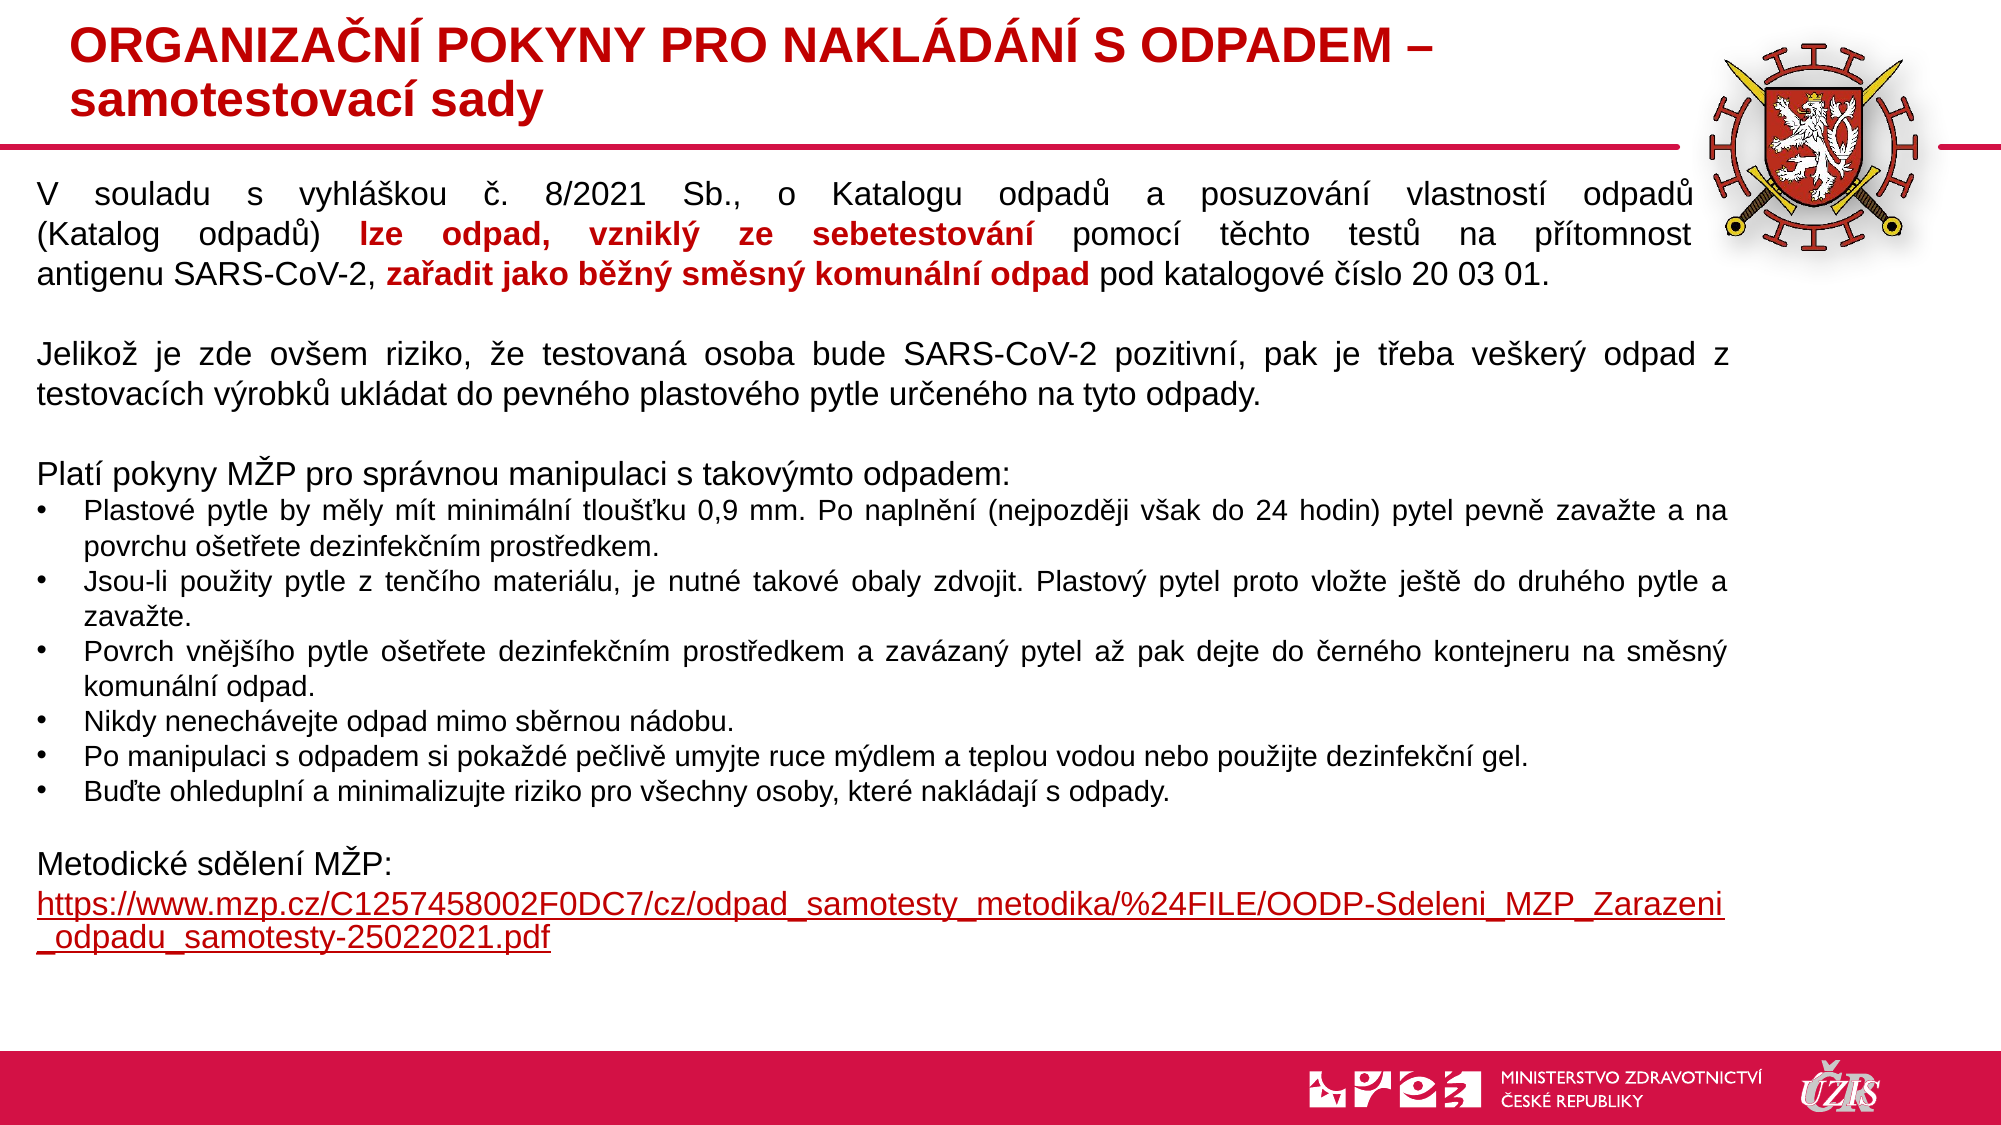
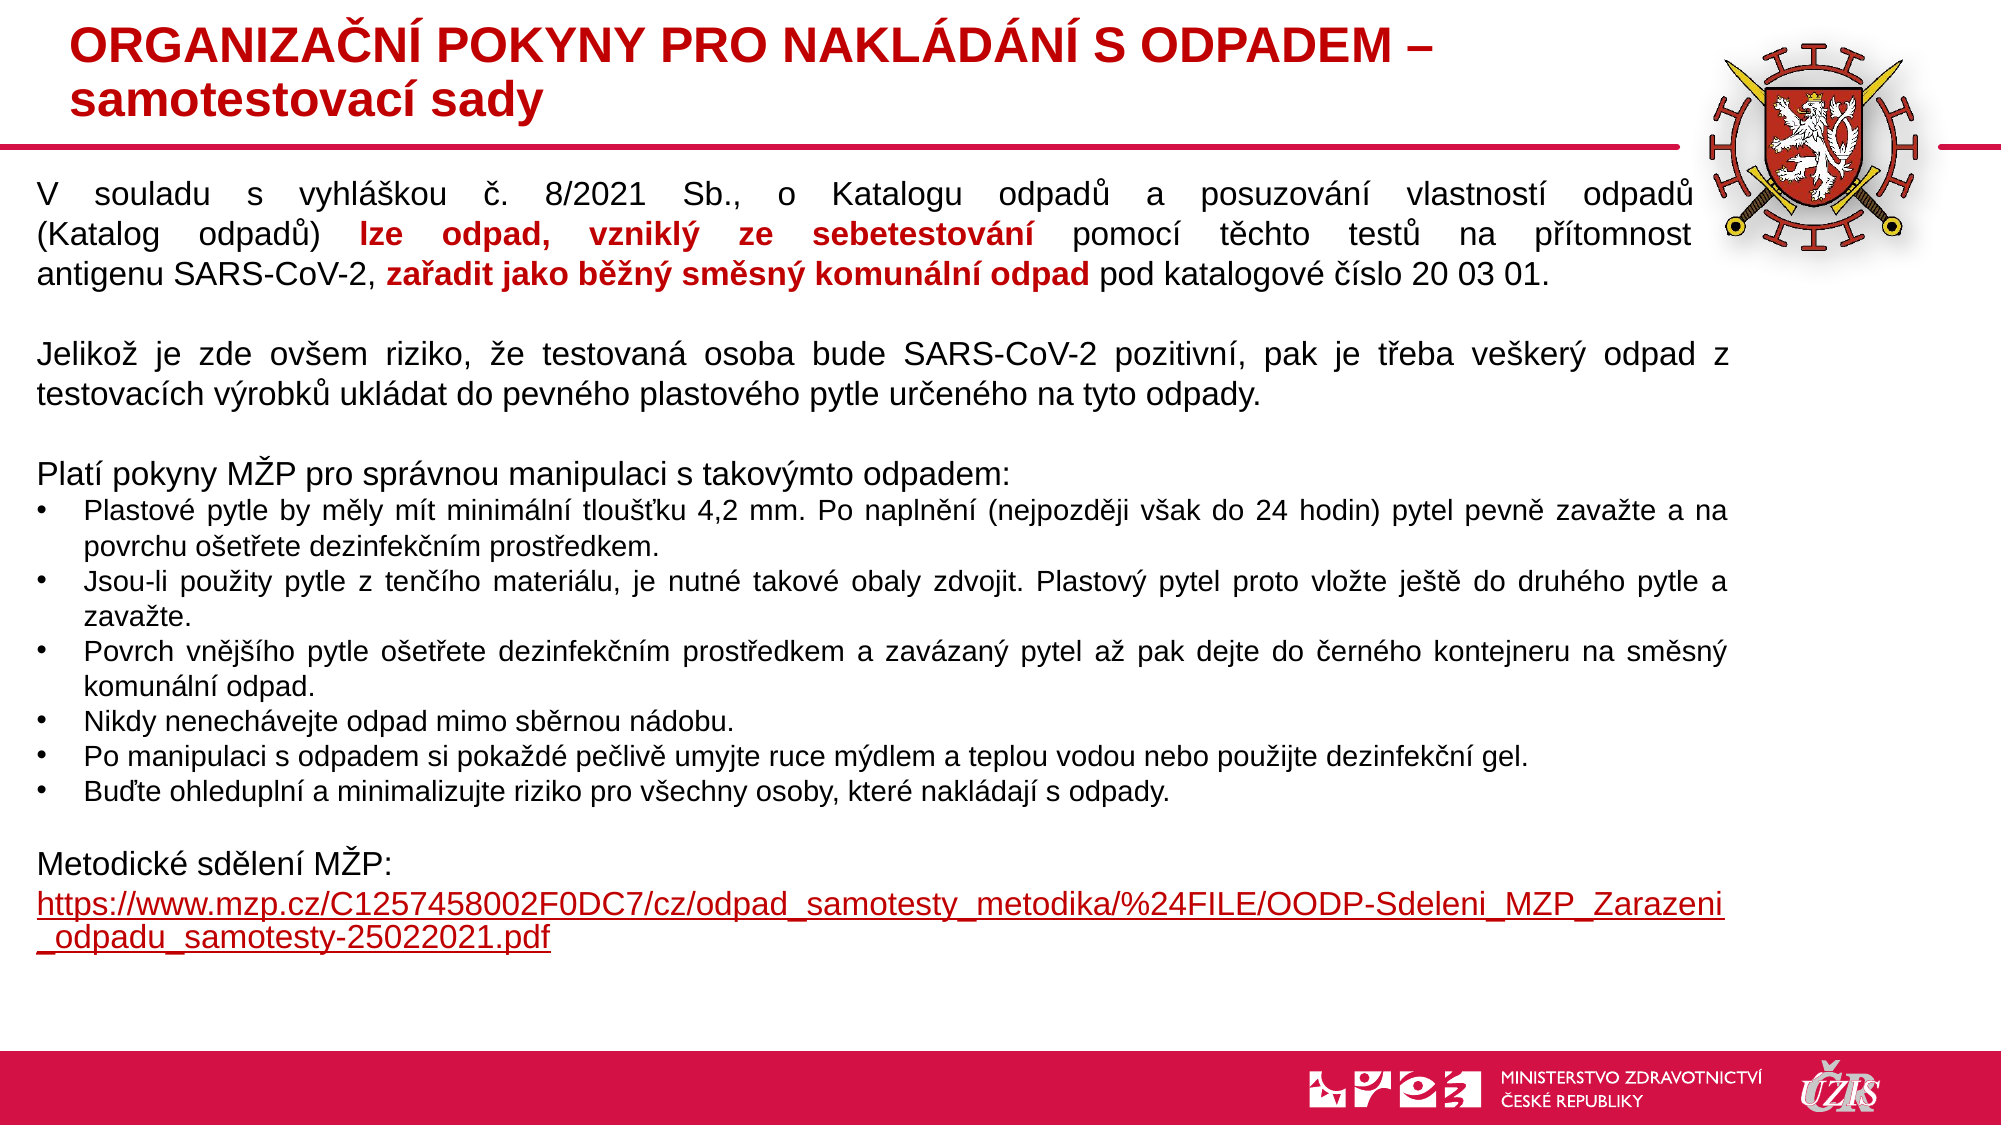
0,9: 0,9 -> 4,2 (718, 512)
